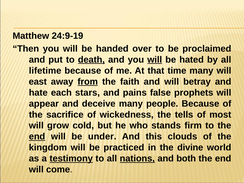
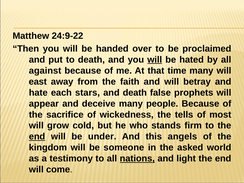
24:9-19: 24:9-19 -> 24:9-22 (67, 36)
death underline: present -> none (91, 60)
lifetime: lifetime -> against (45, 71)
from underline: present -> none (88, 82)
and pains: pains -> death (135, 93)
clouds: clouds -> angels (182, 137)
practiced: practiced -> someone (124, 148)
divine: divine -> asked (190, 148)
testimony underline: present -> none (71, 159)
both: both -> light (186, 159)
